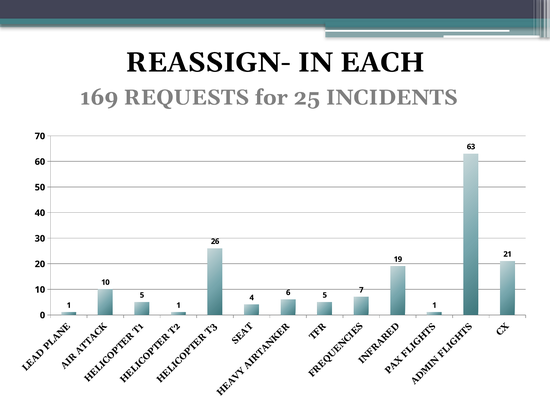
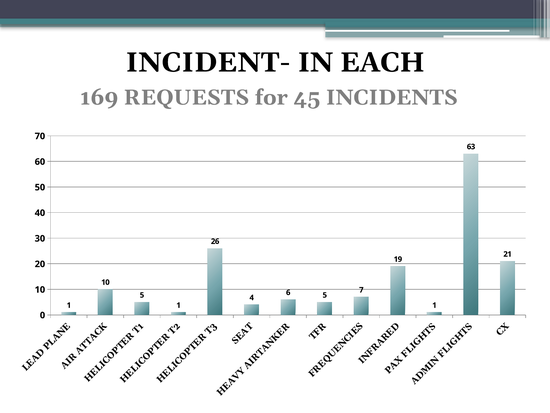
REASSIGN-: REASSIGN- -> INCIDENT- (208, 62)
25: 25 -> 45 (307, 97)
